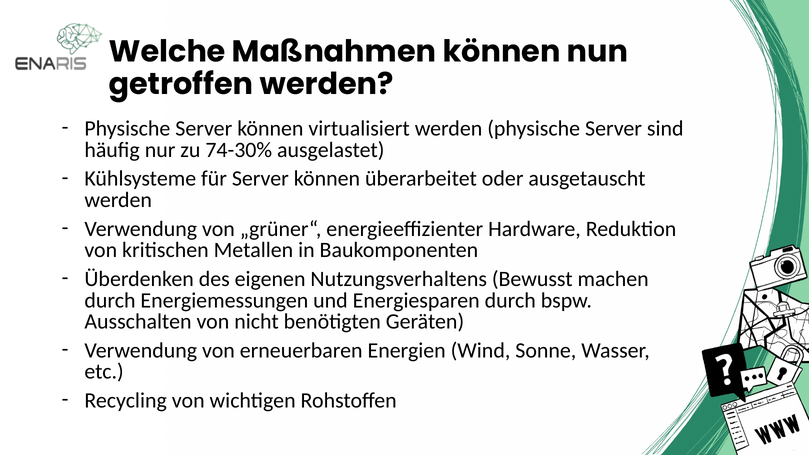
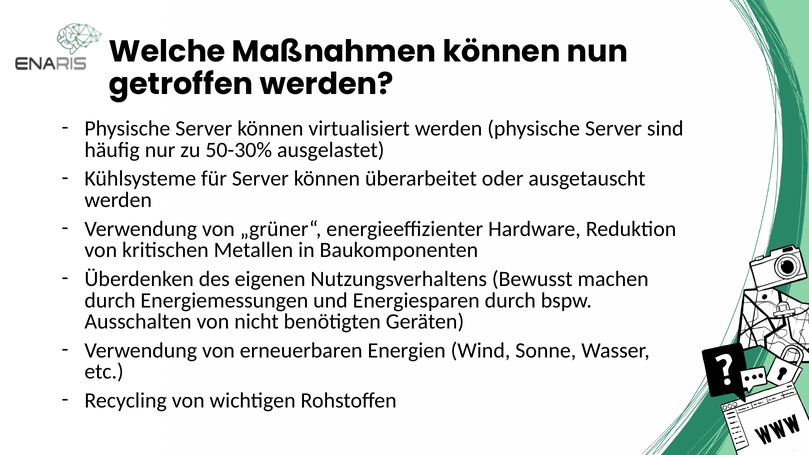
74-30%: 74-30% -> 50-30% (239, 150)
